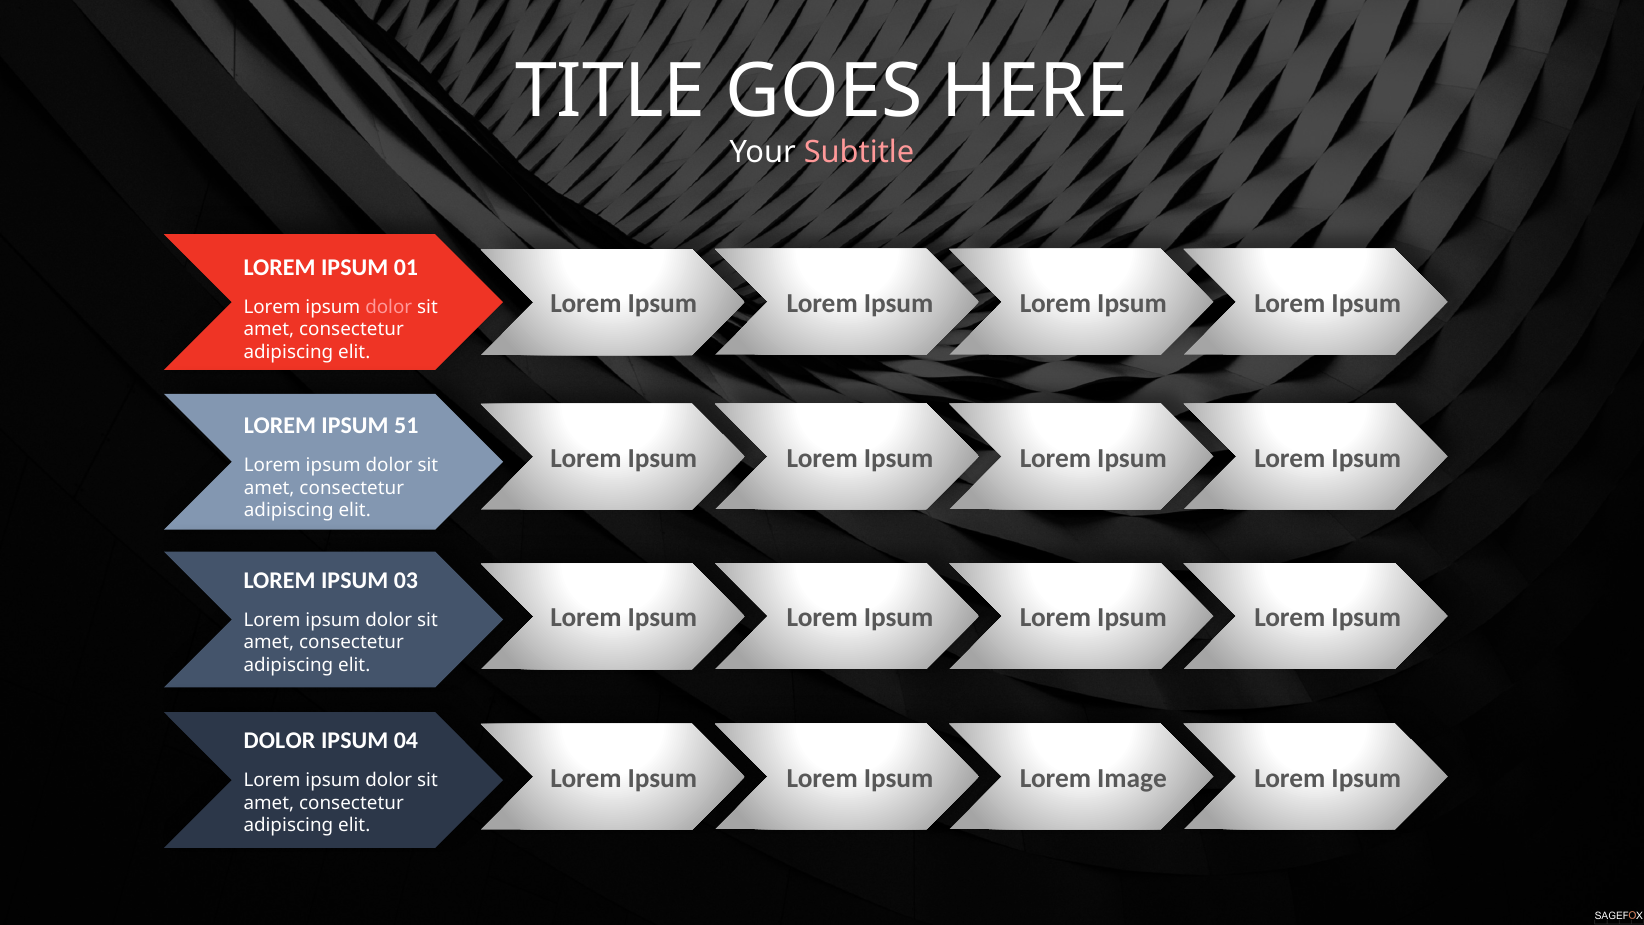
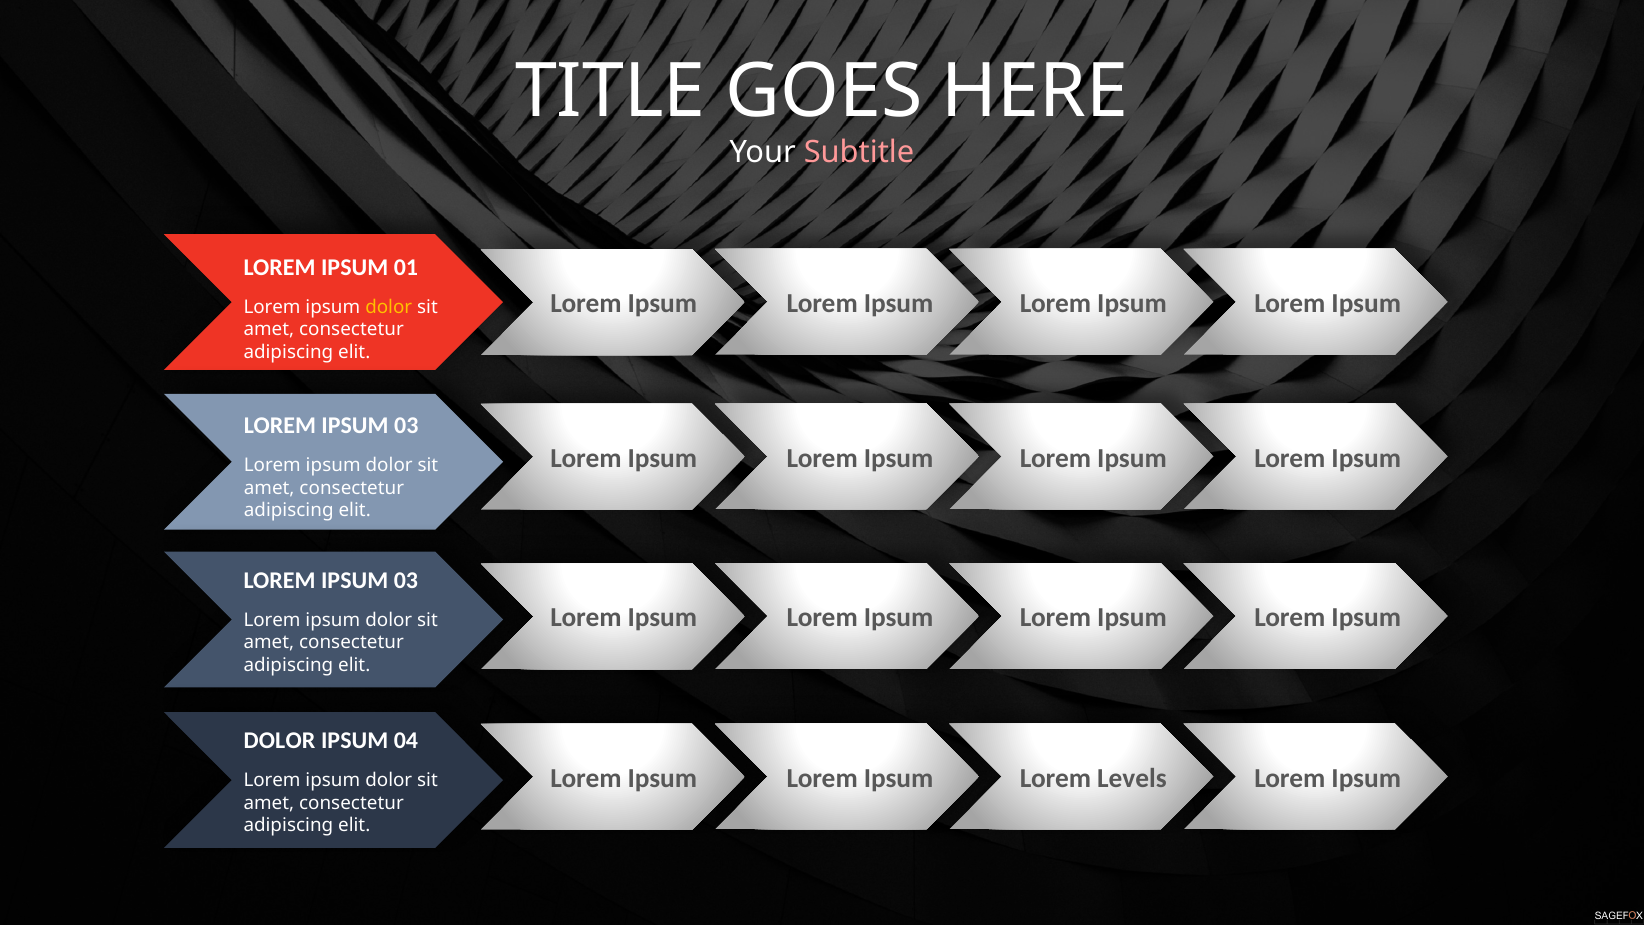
dolor colour: pink -> yellow (389, 307)
51: 51 -> 03 (406, 426)
Image: Image -> Levels (1132, 778)
